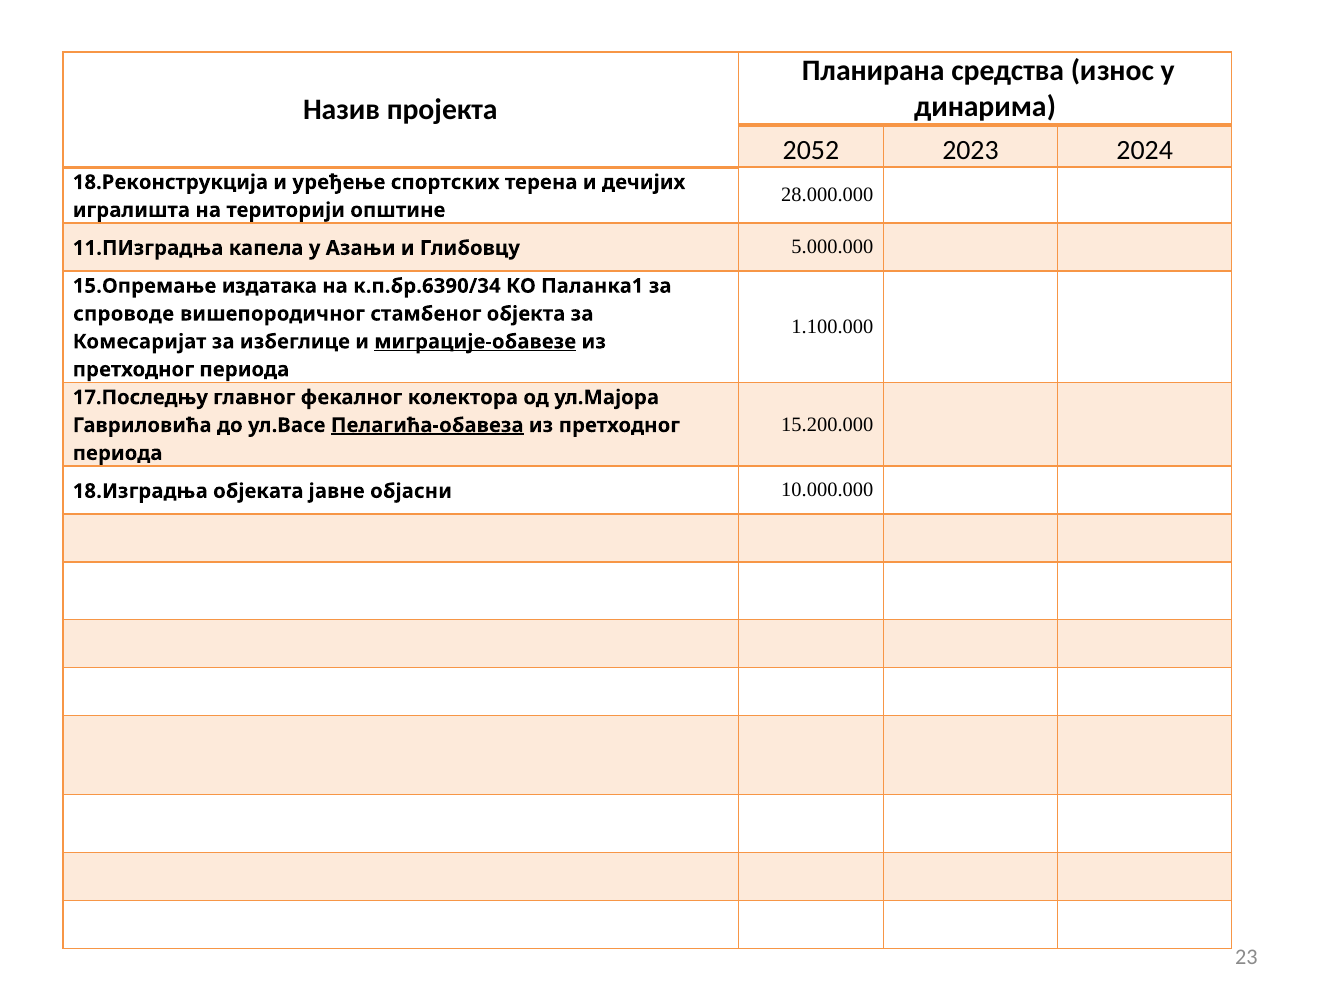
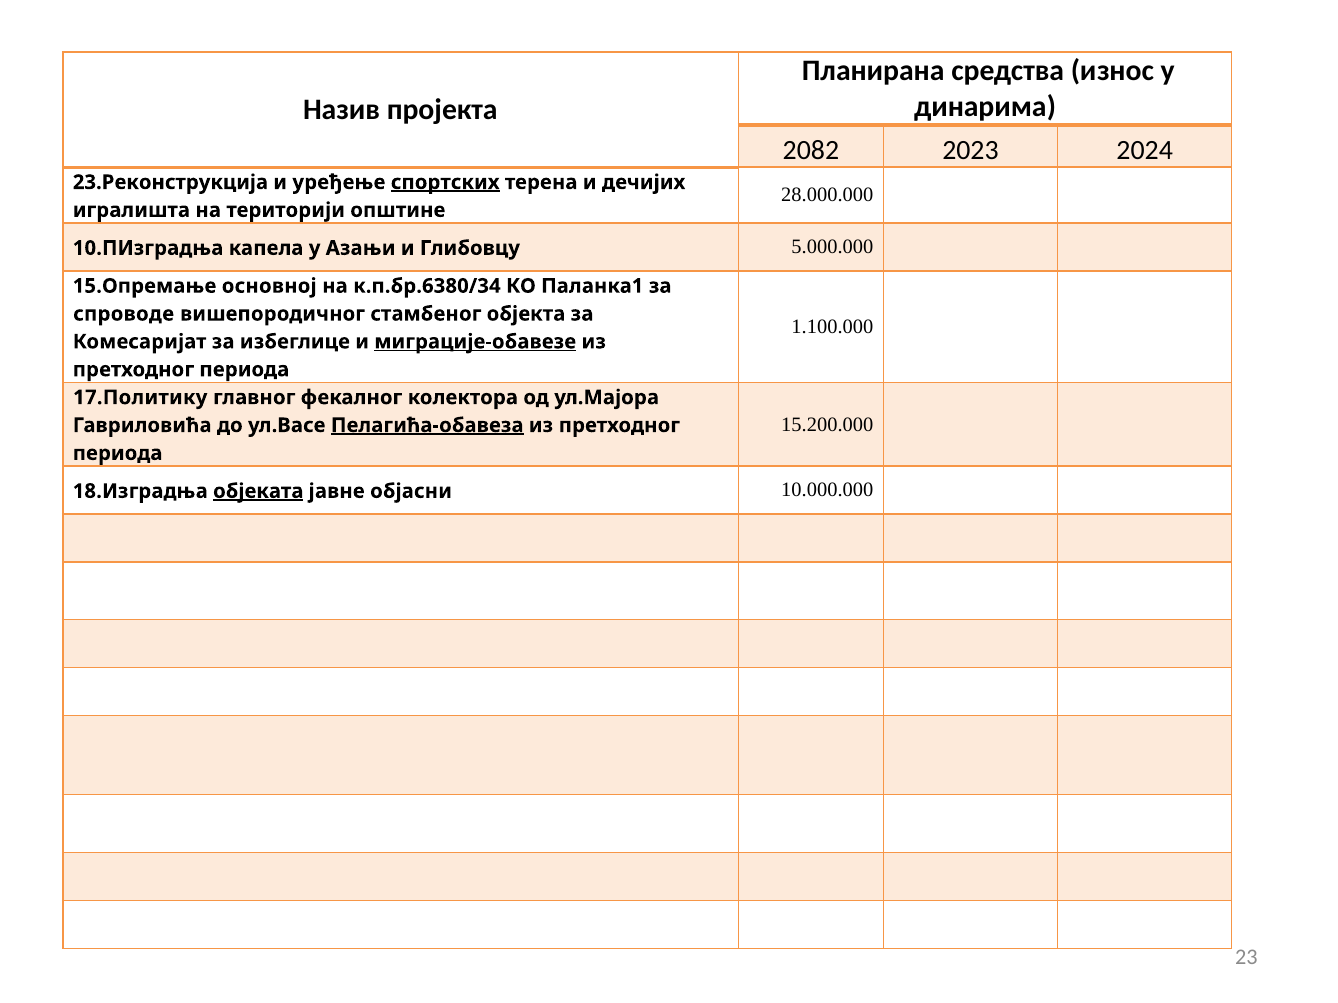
2052: 2052 -> 2082 (811, 150)
18.Реконструкција: 18.Реконструкција -> 23.Реконструкција (170, 182)
спортских underline: none -> present (445, 182)
11.ПИзградња: 11.ПИзградња -> 10.ПИзградња (148, 248)
издатака: издатака -> основној (269, 286)
к.п.бр.6390/34: к.п.бр.6390/34 -> к.п.бр.6380/34 (427, 286)
17.Последњу: 17.Последњу -> 17.Политику (140, 398)
објеката underline: none -> present (258, 491)
